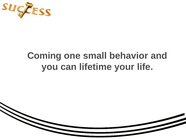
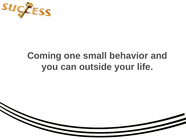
lifetime: lifetime -> outside (96, 67)
